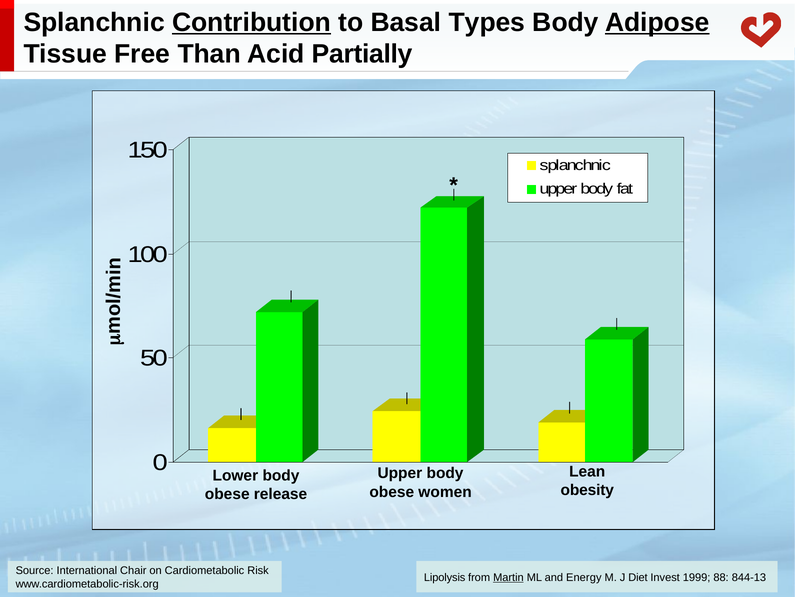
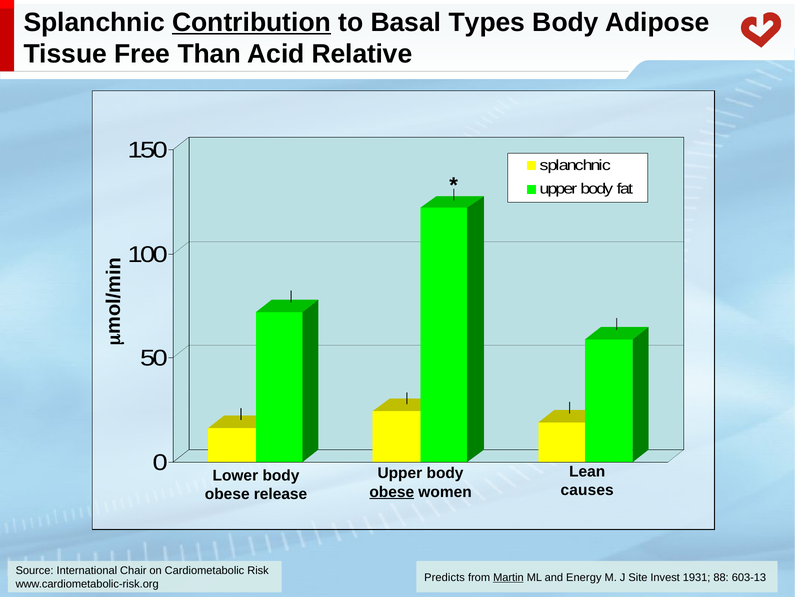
Adipose underline: present -> none (657, 22)
Partially: Partially -> Relative (362, 54)
obesity: obesity -> causes (587, 489)
obese underline: none -> present (392, 491)
Lipolysis: Lipolysis -> Predicts (445, 577)
Diet: Diet -> Site (638, 577)
1999: 1999 -> 1931 (697, 577)
844-13: 844-13 -> 603-13 (749, 577)
